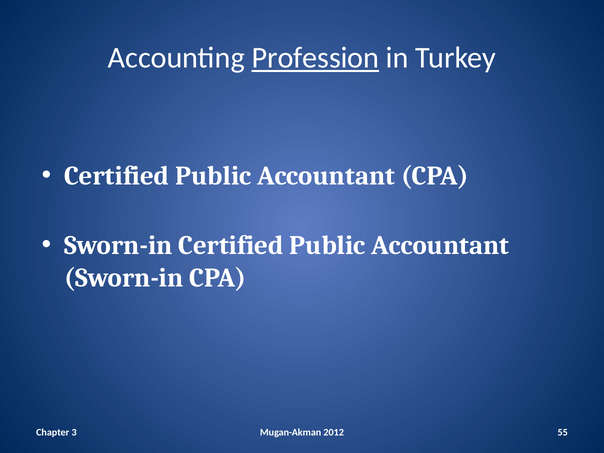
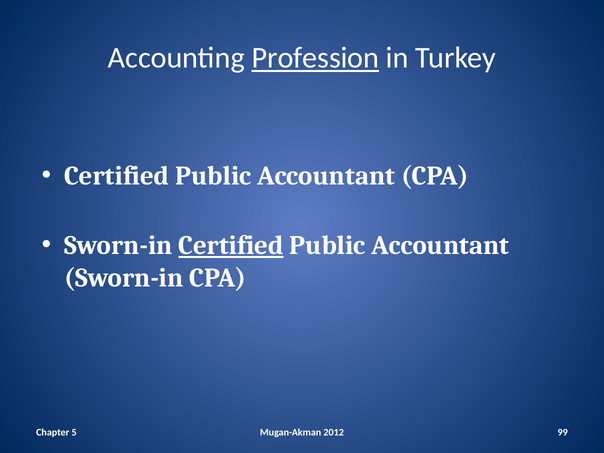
Certified underline: none -> present (231, 246)
3: 3 -> 5 (74, 433)
55: 55 -> 99 (563, 433)
